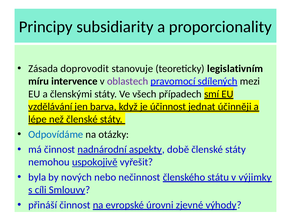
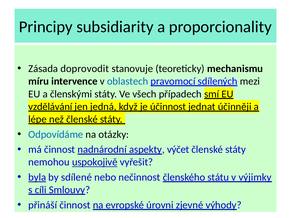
legislativním: legislativním -> mechanismu (235, 69)
oblastech colour: purple -> blue (128, 81)
barva: barva -> jedná (103, 107)
době: době -> výčet (178, 150)
byla underline: none -> present (37, 177)
nových: nových -> sdílené (76, 177)
